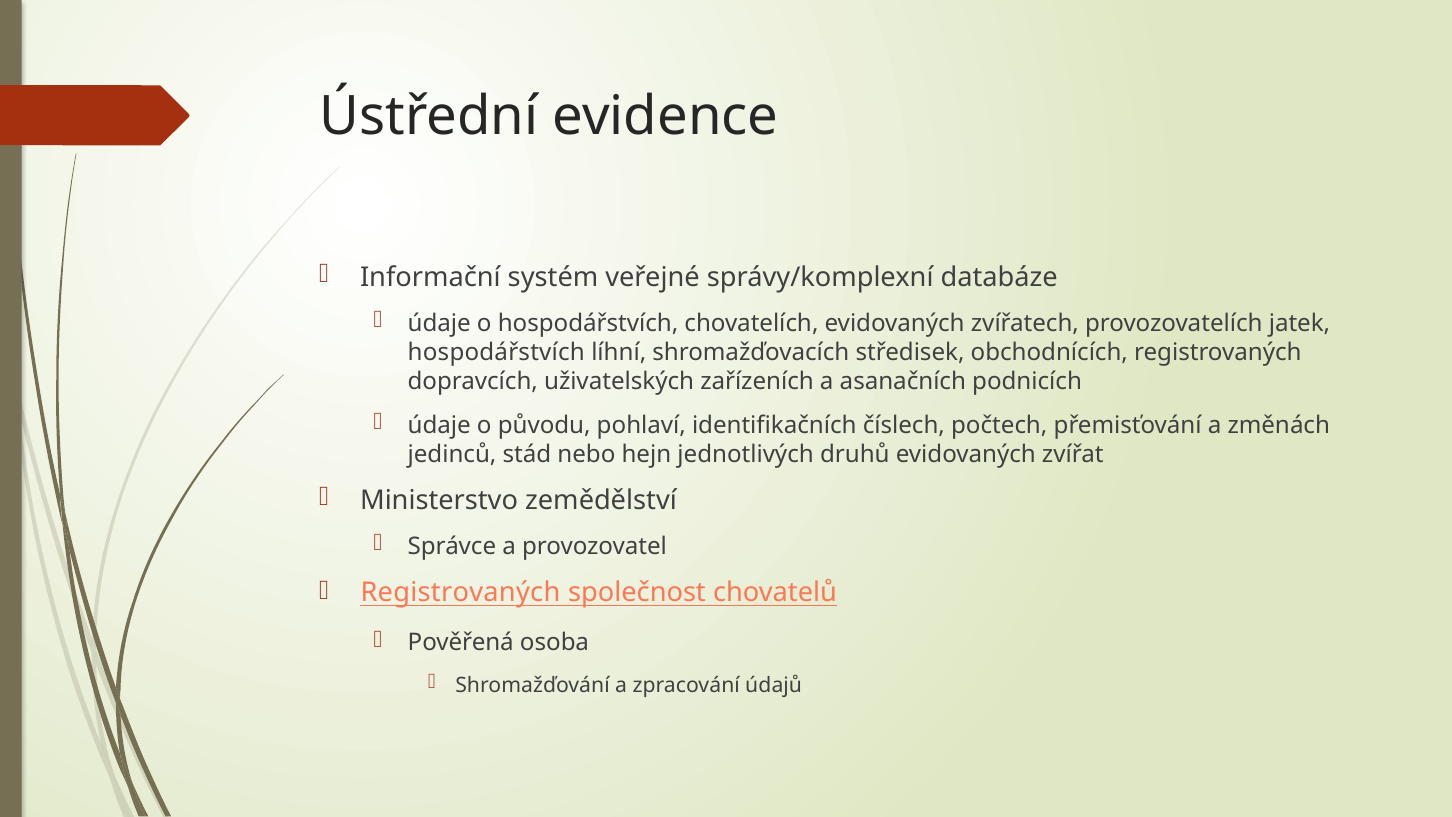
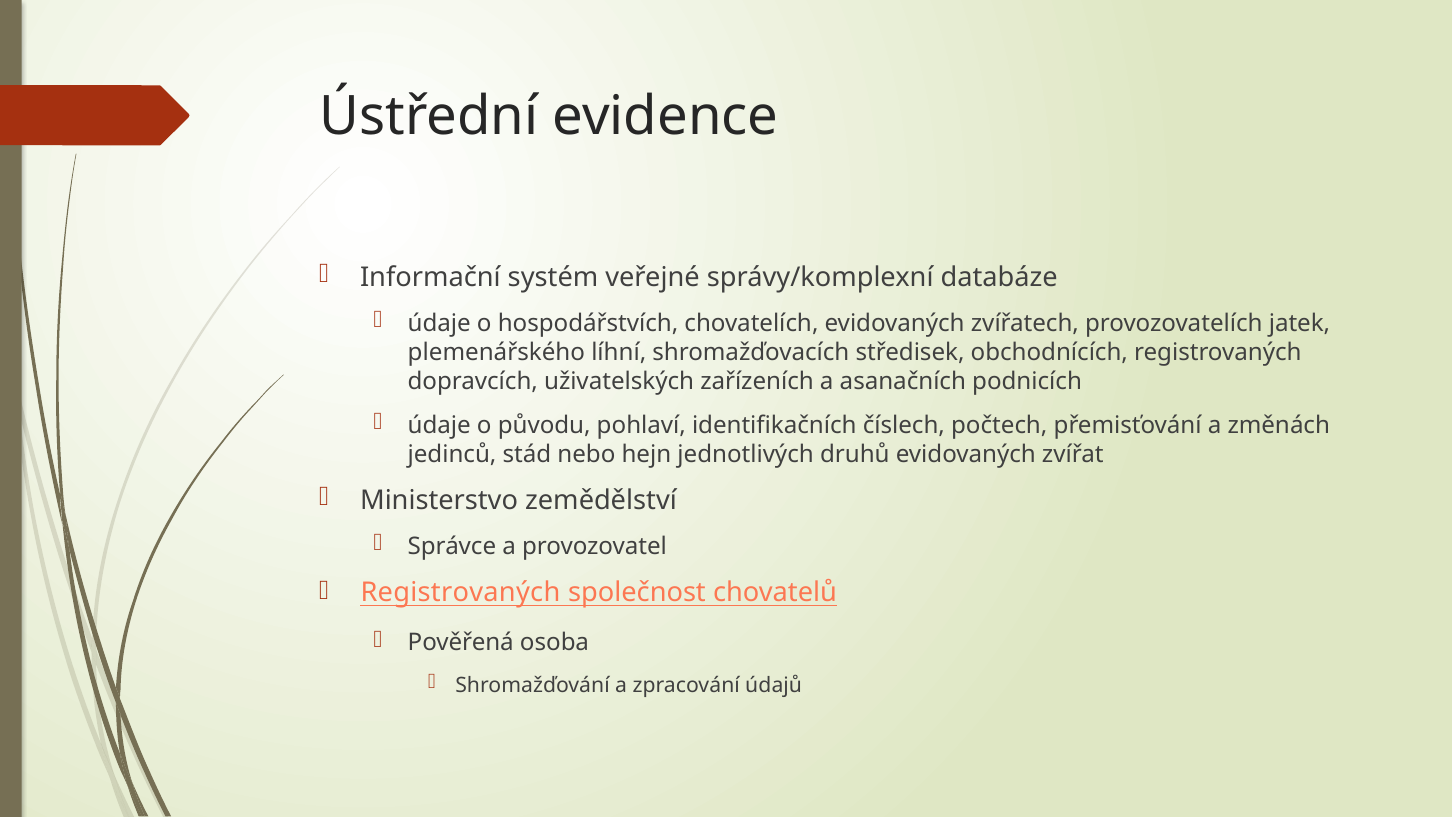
hospodářstvích: hospodářstvích -> plemenářského (496, 353)
